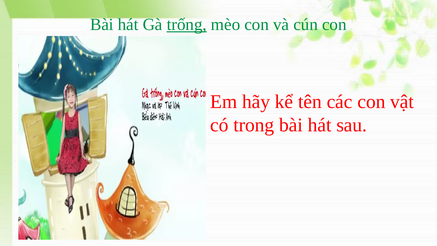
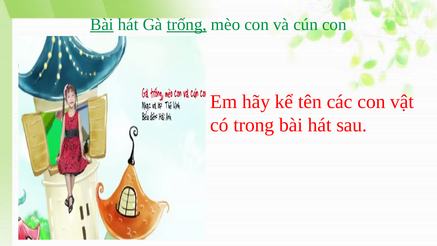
Bài underline: none -> present (102, 24)
